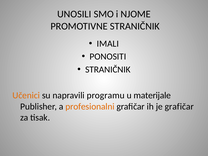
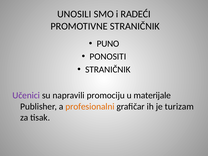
NJOME: NJOME -> RADEĆI (136, 14)
IMALI: IMALI -> PUNO (108, 44)
Učenici colour: orange -> purple (26, 95)
programu: programu -> promociju (106, 95)
je grafičar: grafičar -> turizam (179, 107)
